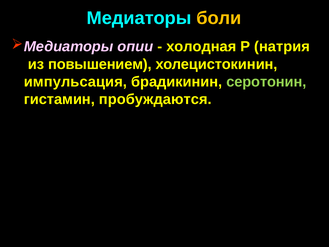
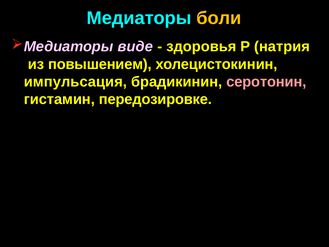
опии: опии -> виде (135, 47)
холодная: холодная -> здоровья (201, 47)
серотонин colour: light green -> pink (266, 82)
пробуждаются: пробуждаются -> передозировке (155, 99)
